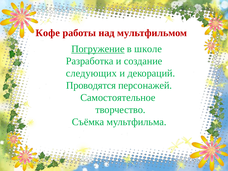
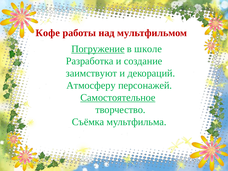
следующих: следующих -> заимствуют (91, 73)
Проводятся: Проводятся -> Атмосферу (91, 85)
Самостоятельное underline: none -> present (118, 98)
